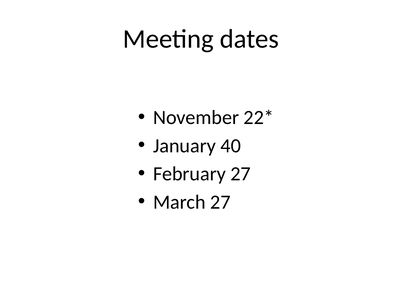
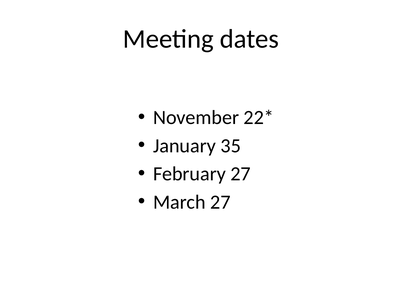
40: 40 -> 35 (231, 145)
